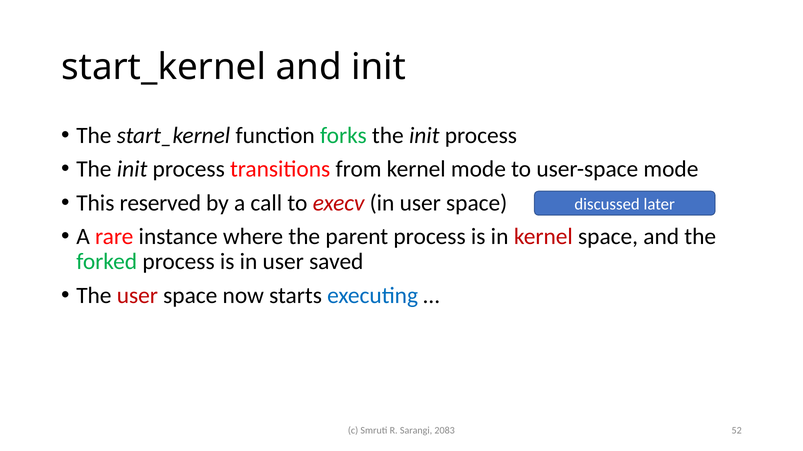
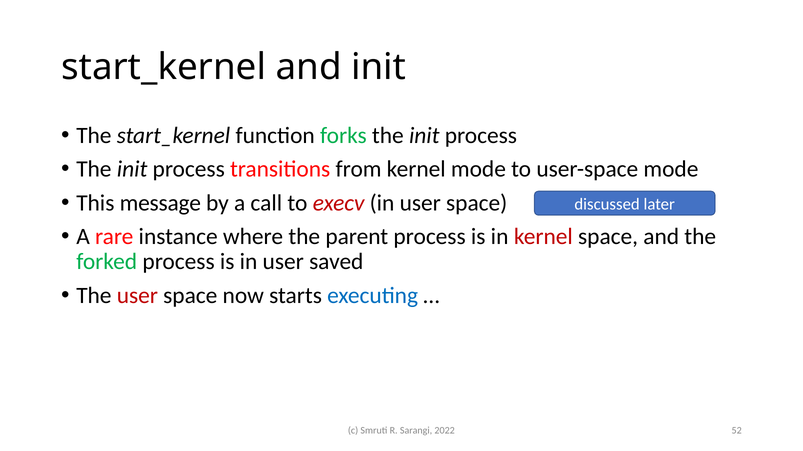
reserved: reserved -> message (160, 203)
2083: 2083 -> 2022 (445, 431)
